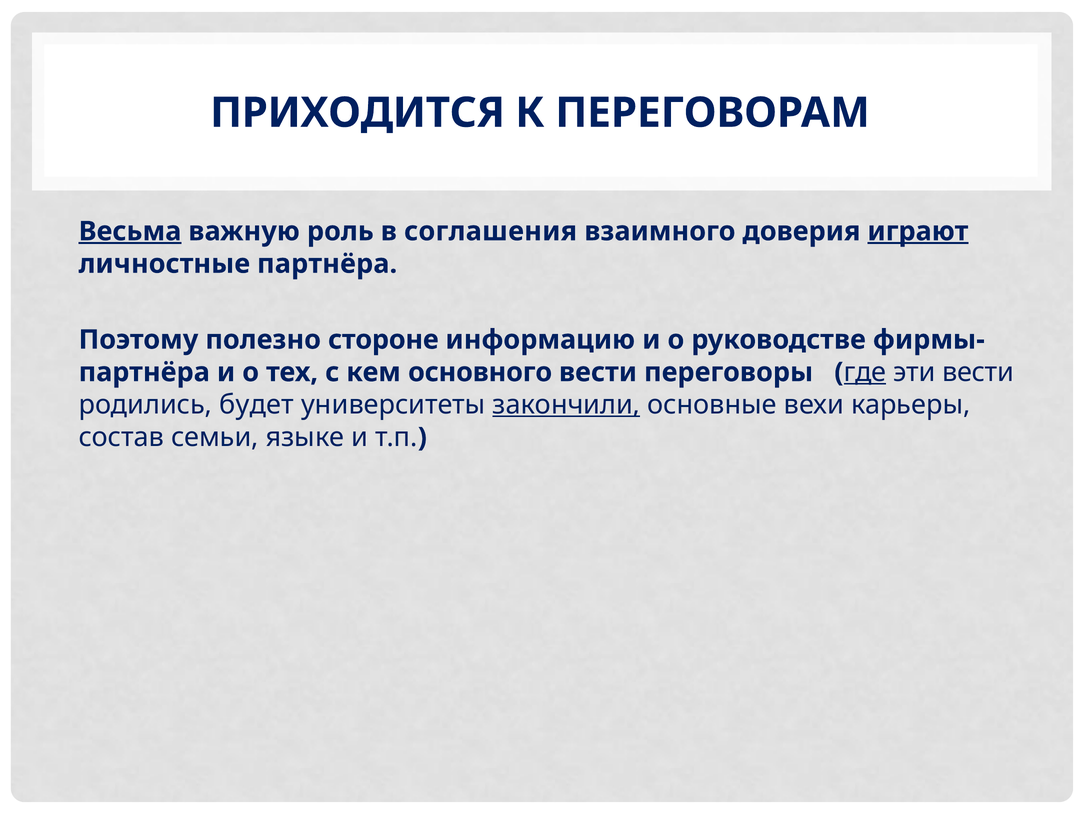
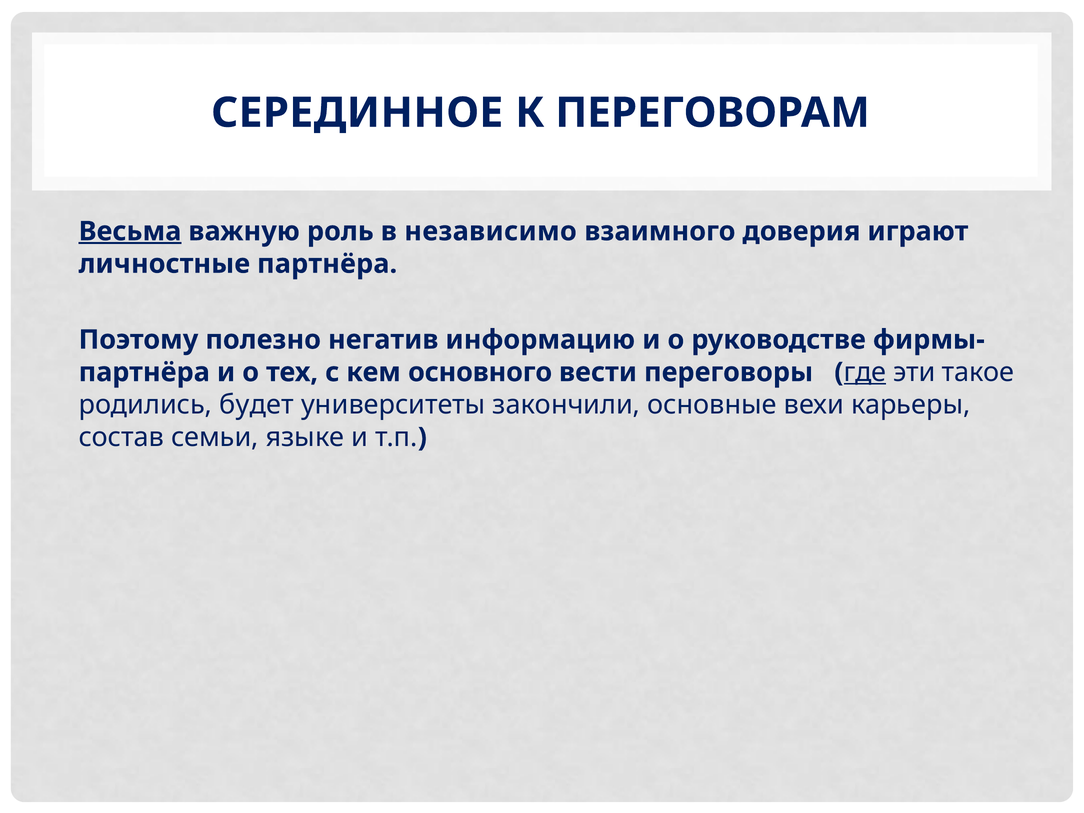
ПРИХОДИТСЯ: ПРИХОДИТСЯ -> СЕРЕДИННОЕ (357, 113)
соглашения: соглашения -> независимо (491, 231)
играют underline: present -> none (918, 231)
стороне: стороне -> негатив (383, 340)
эти вести: вести -> такое (978, 372)
закончили underline: present -> none (566, 405)
